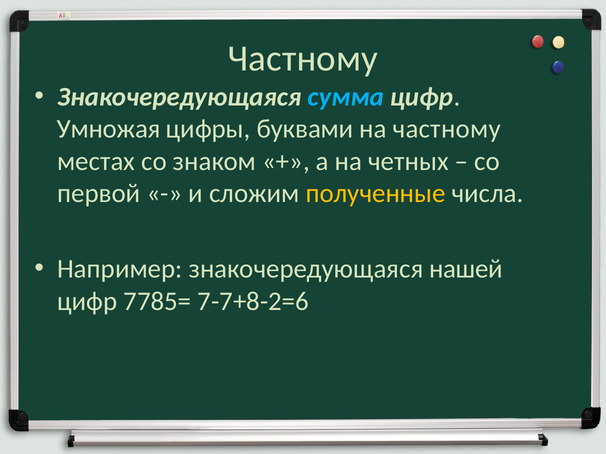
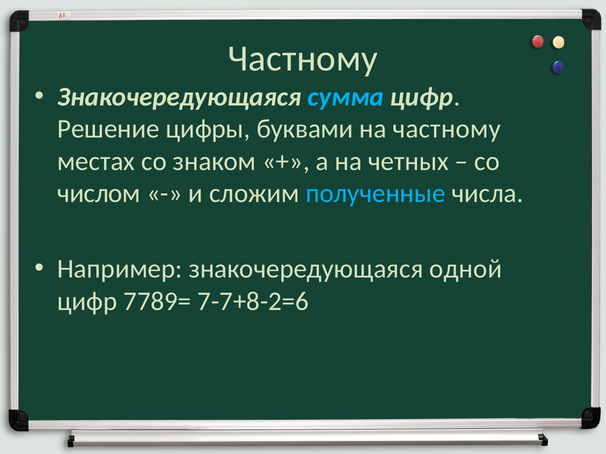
Умножая: Умножая -> Решение (109, 129)
первой: первой -> числом (99, 194)
полученные colour: yellow -> light blue (376, 194)
нашей: нашей -> одной (466, 269)
7785=: 7785= -> 7789= (157, 302)
